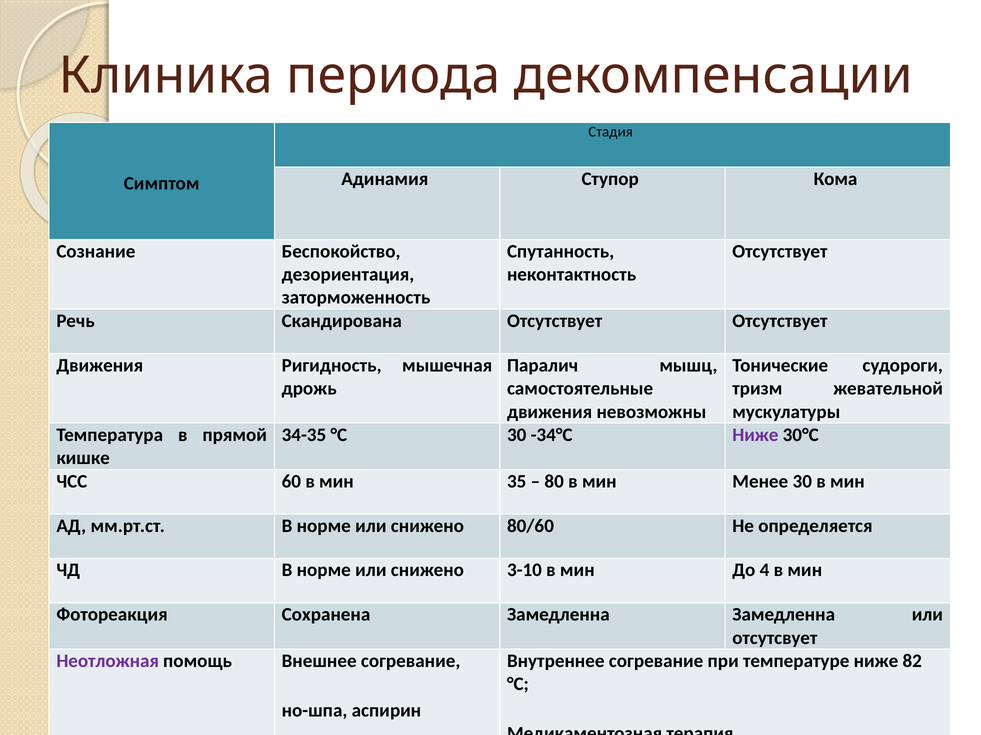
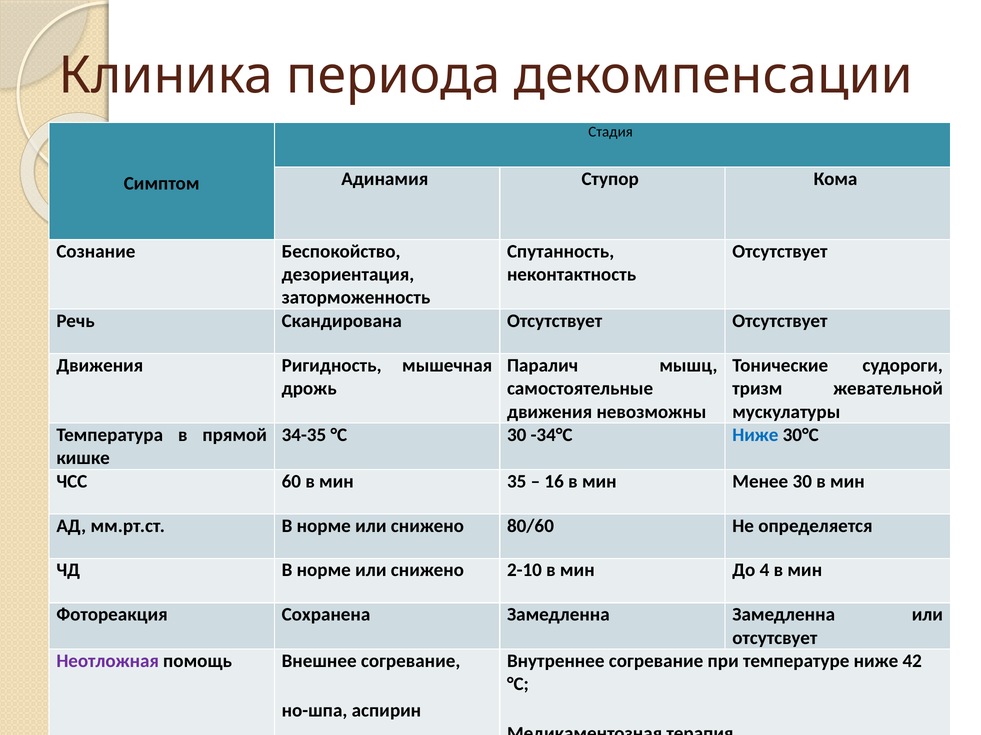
Ниже colour: purple -> blue (755, 435)
80: 80 -> 16 (554, 482)
3-10: 3-10 -> 2-10 (524, 571)
82: 82 -> 42 (912, 662)
